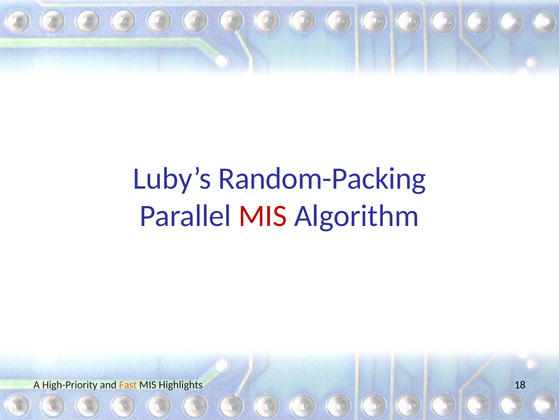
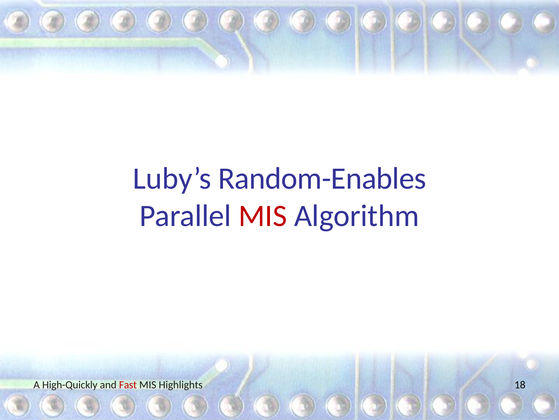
Random-Packing: Random-Packing -> Random-Enables (322, 178)
High-Priority: High-Priority -> High-Quickly (70, 384)
Fast colour: orange -> red (128, 384)
